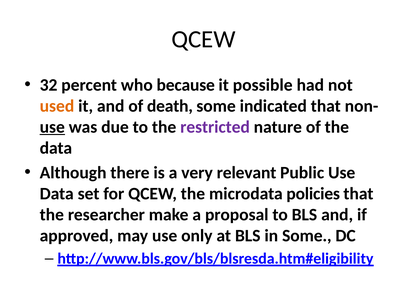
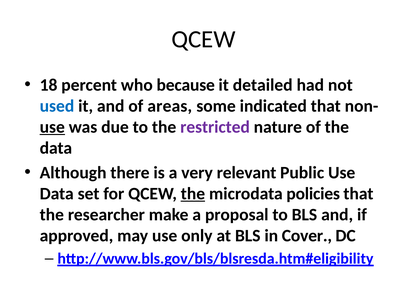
32: 32 -> 18 (49, 85)
possible: possible -> detailed (263, 85)
used colour: orange -> blue (57, 106)
death: death -> areas (170, 106)
the underline: none -> present (193, 194)
in Some: Some -> Cover (307, 236)
